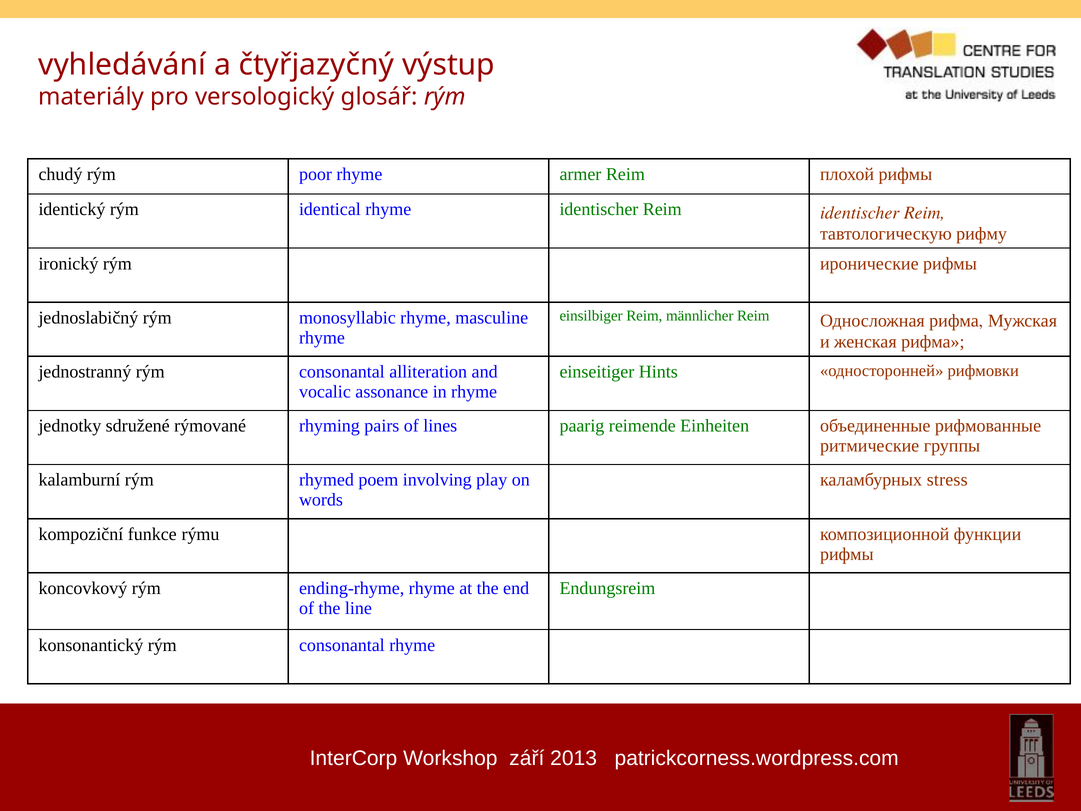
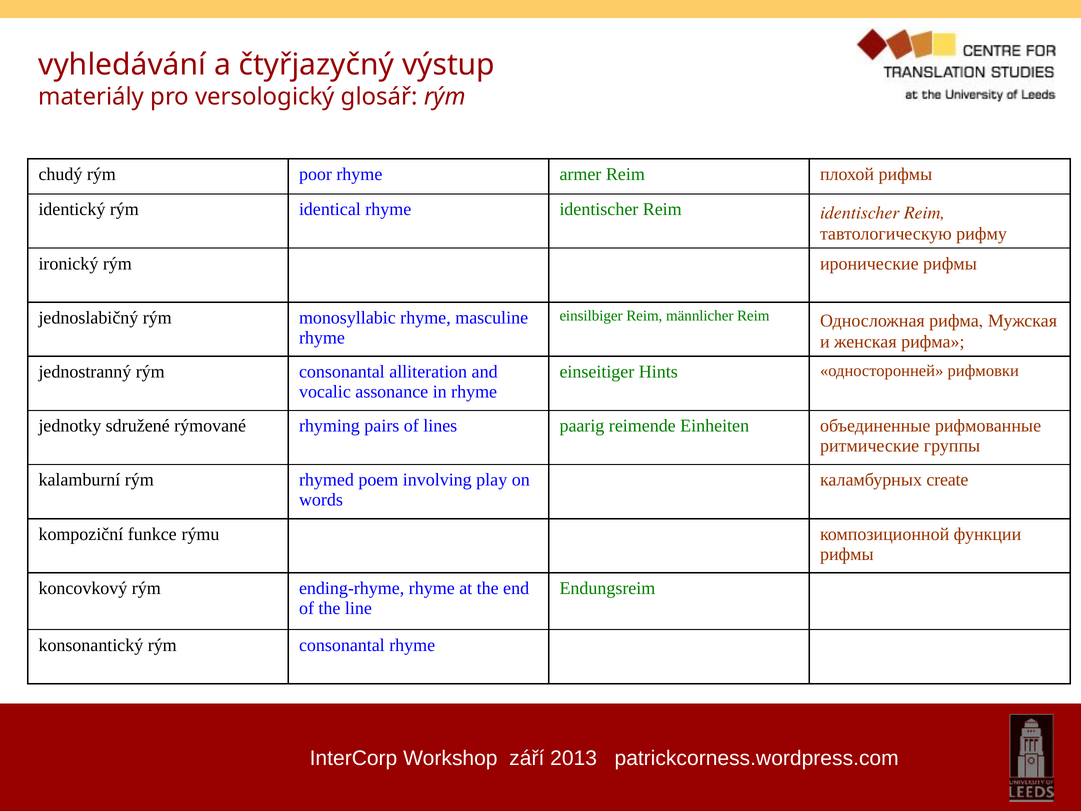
stress: stress -> create (947, 480)
